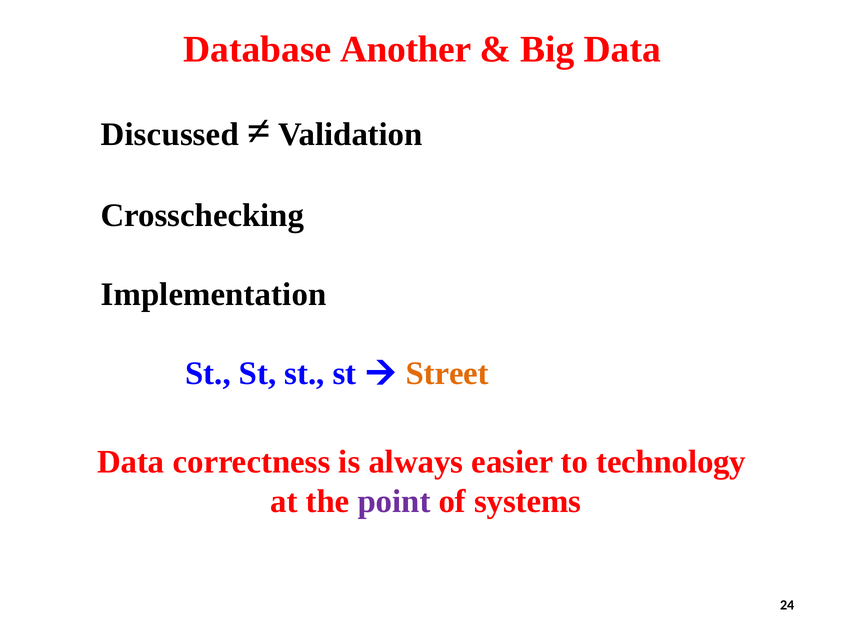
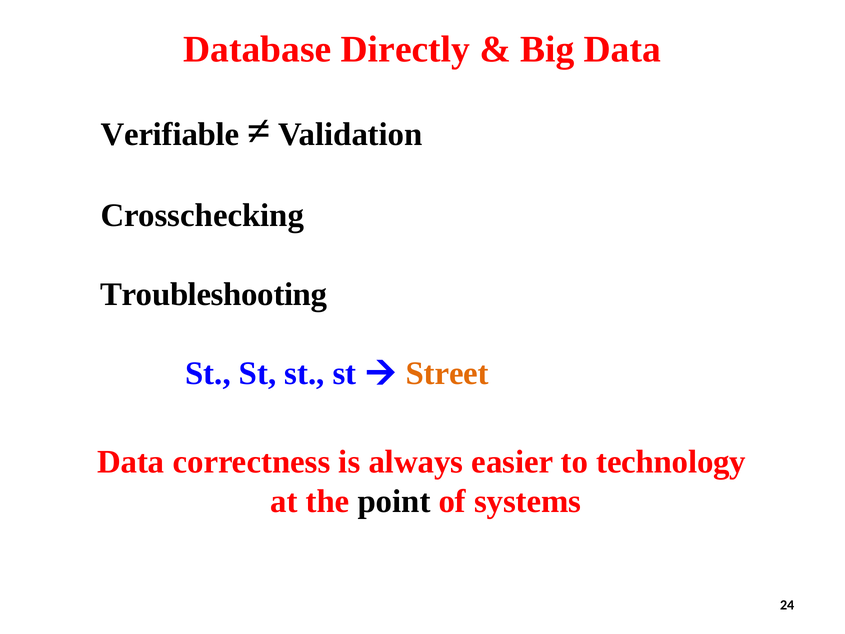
Another: Another -> Directly (405, 49)
Discussed: Discussed -> Verifiable (170, 135)
Implementation: Implementation -> Troubleshooting (214, 294)
point colour: purple -> black (394, 501)
